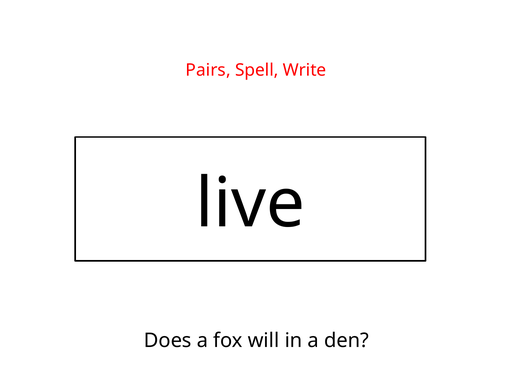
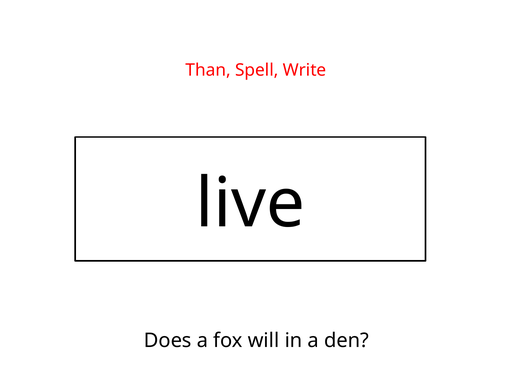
Pairs: Pairs -> Than (208, 70)
